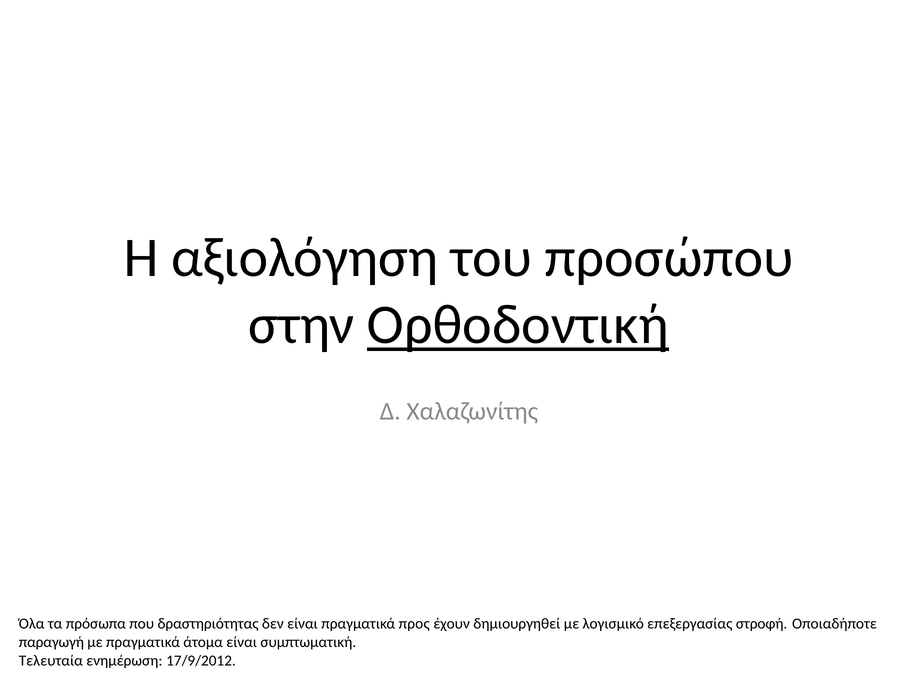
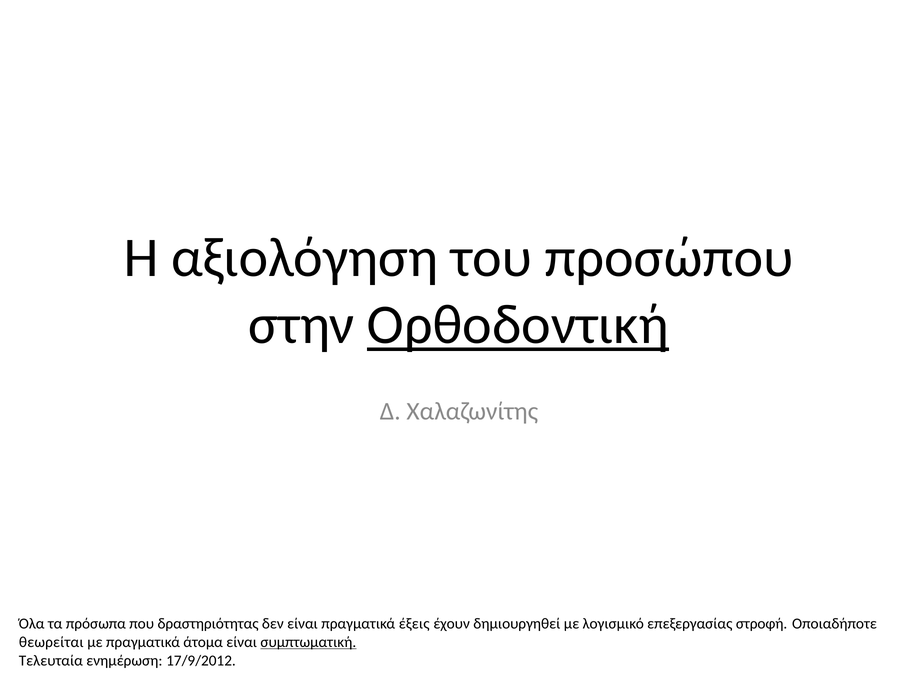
προς: προς -> έξεις (414, 624)
παραγωγή: παραγωγή -> θεωρείται (51, 643)
συμπτωματική underline: none -> present (308, 643)
